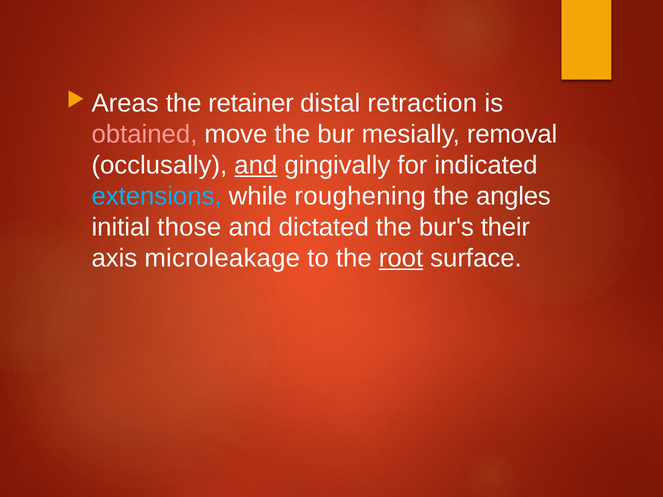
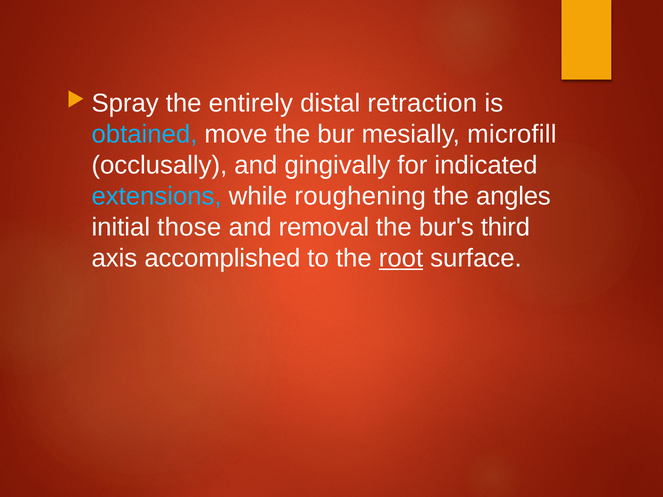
Areas: Areas -> Spray (125, 103)
retainer: retainer -> entirely (251, 103)
obtained colour: pink -> light blue (144, 134)
removal: removal -> microfill (512, 134)
and underline: present -> none (256, 165)
dictated: dictated -> removal (324, 227)
their: their -> third (505, 227)
microleakage: microleakage -> accomplished (222, 258)
